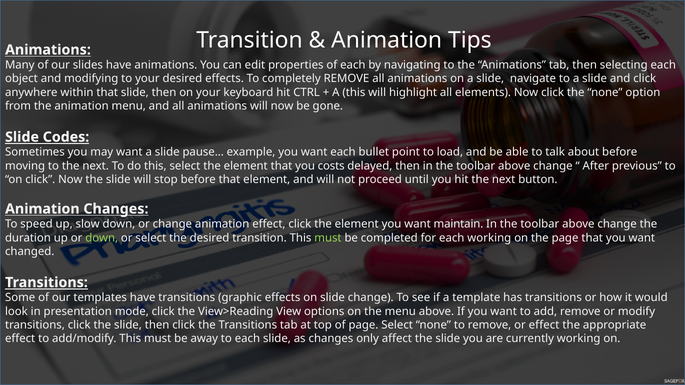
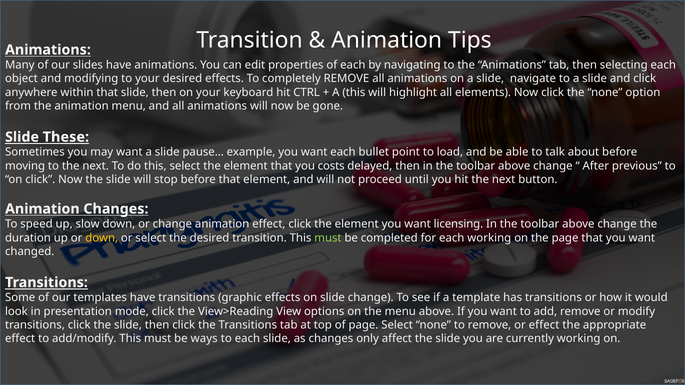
Codes: Codes -> These (66, 137)
maintain: maintain -> licensing (458, 224)
down colour: light green -> yellow (102, 238)
away: away -> ways (204, 339)
